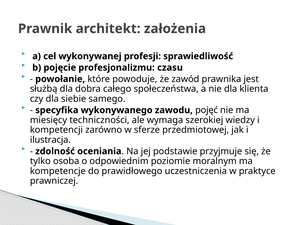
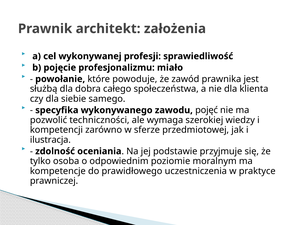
czasu: czasu -> miało (170, 68)
miesięcy: miesięcy -> pozwolić (49, 120)
